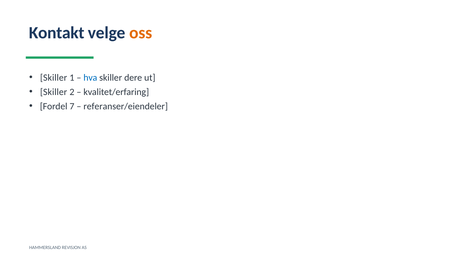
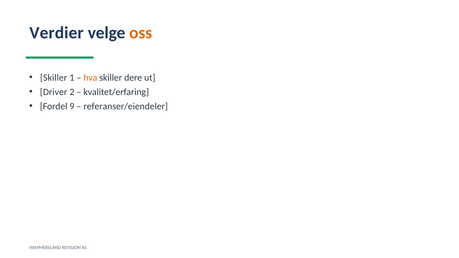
Kontakt: Kontakt -> Verdier (56, 33)
hva colour: blue -> orange (90, 78)
Skiller: Skiller -> Driver (54, 92)
7: 7 -> 9 (72, 106)
